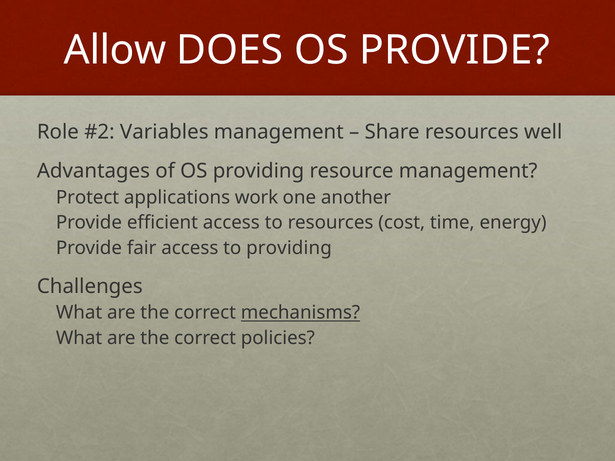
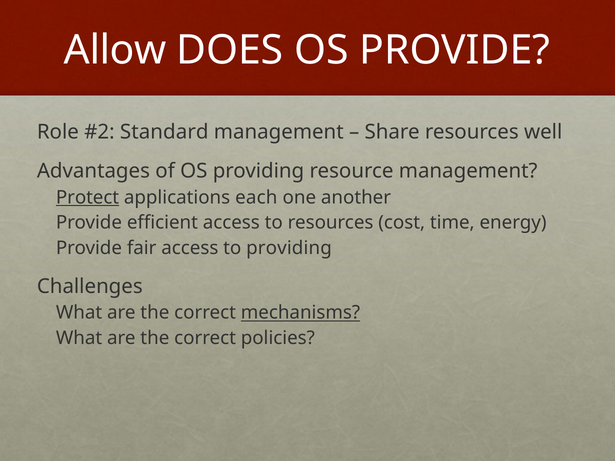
Variables: Variables -> Standard (164, 132)
Protect underline: none -> present (88, 197)
work: work -> each (256, 197)
